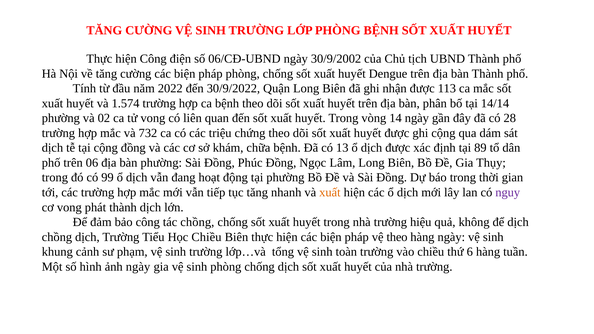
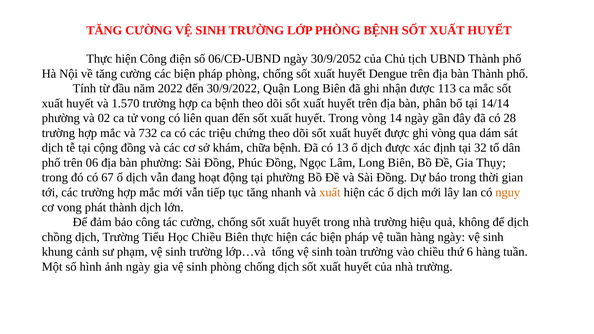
30/9/2002: 30/9/2002 -> 30/9/2052 (336, 59)
1.574: 1.574 -> 1.570 (126, 103)
ghi cộng: cộng -> vòng (443, 133)
89: 89 -> 32 (480, 148)
99: 99 -> 67 (107, 178)
nguy colour: purple -> orange (508, 192)
tác chồng: chồng -> cường (197, 222)
vệ theo: theo -> tuần (397, 237)
